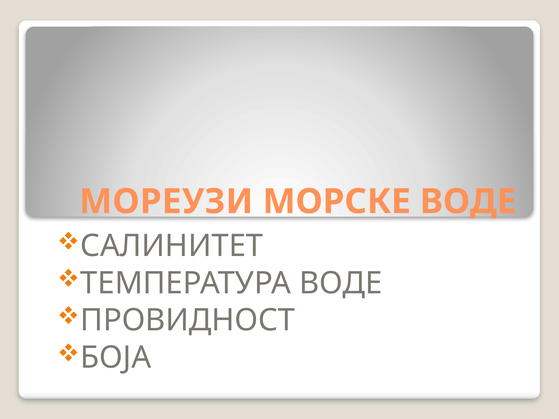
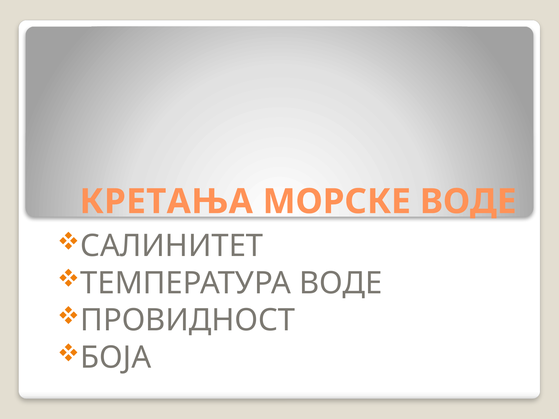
МОРЕУЗИ: МОРЕУЗИ -> КРЕТАЊА (166, 202)
